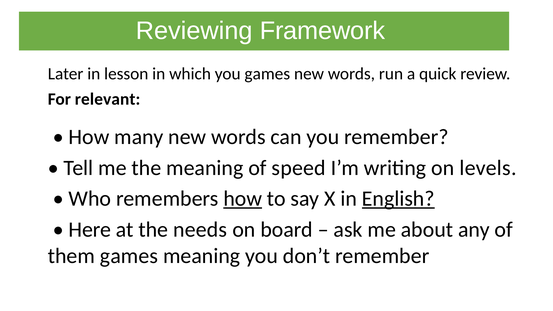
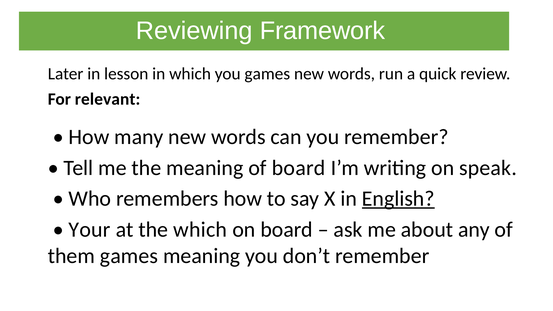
of speed: speed -> board (299, 168)
levels: levels -> speak (488, 168)
how underline: present -> none (243, 199)
Here: Here -> Your (90, 230)
the needs: needs -> which (200, 230)
